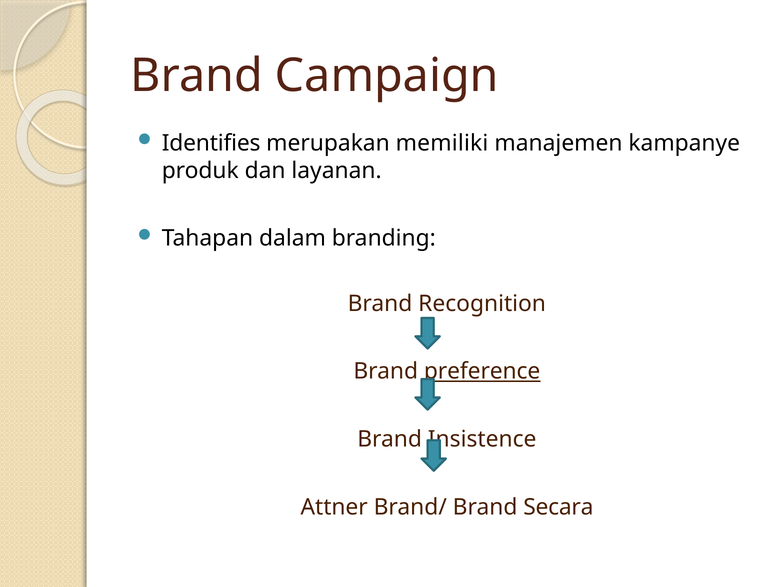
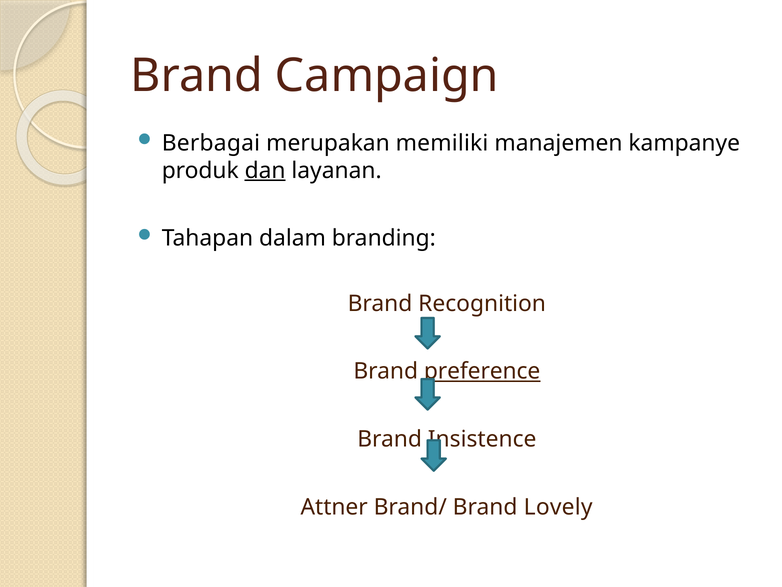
Identifies: Identifies -> Berbagai (211, 143)
dan underline: none -> present (265, 170)
Secara: Secara -> Lovely (558, 507)
